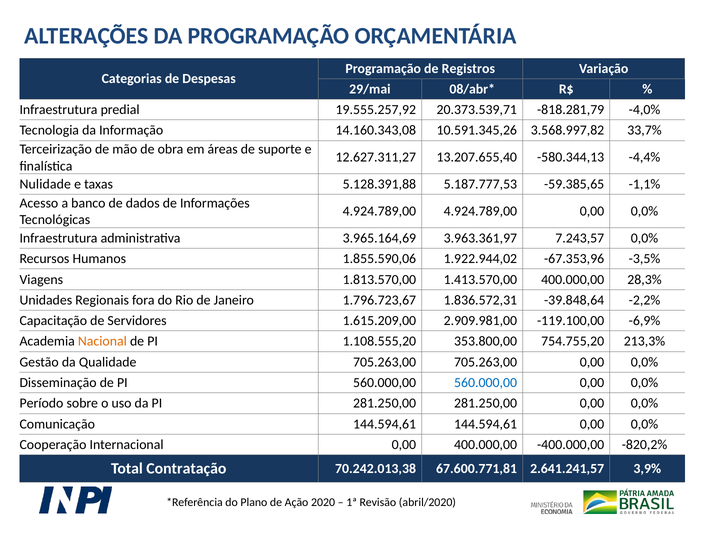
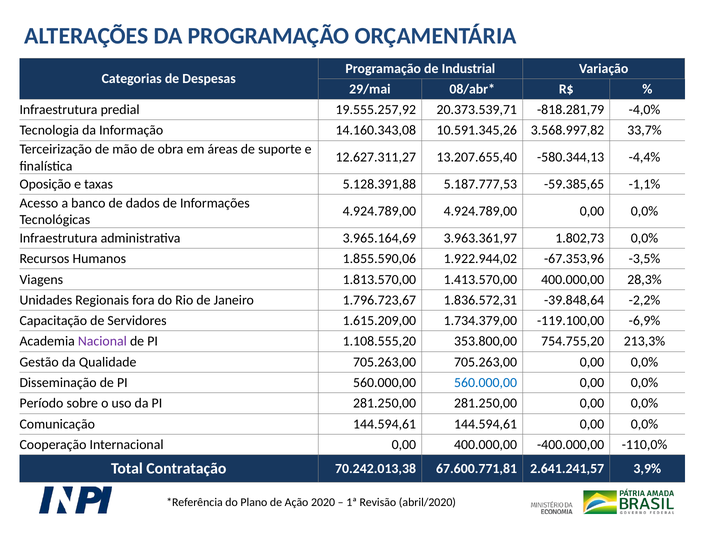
Registros: Registros -> Industrial (468, 68)
Nulidade: Nulidade -> Oposição (45, 184)
7.243,57: 7.243,57 -> 1.802,73 (580, 238)
2.909.981,00: 2.909.981,00 -> 1.734.379,00 (480, 320)
Nacional colour: orange -> purple (102, 341)
-820,2%: -820,2% -> -110,0% (645, 444)
